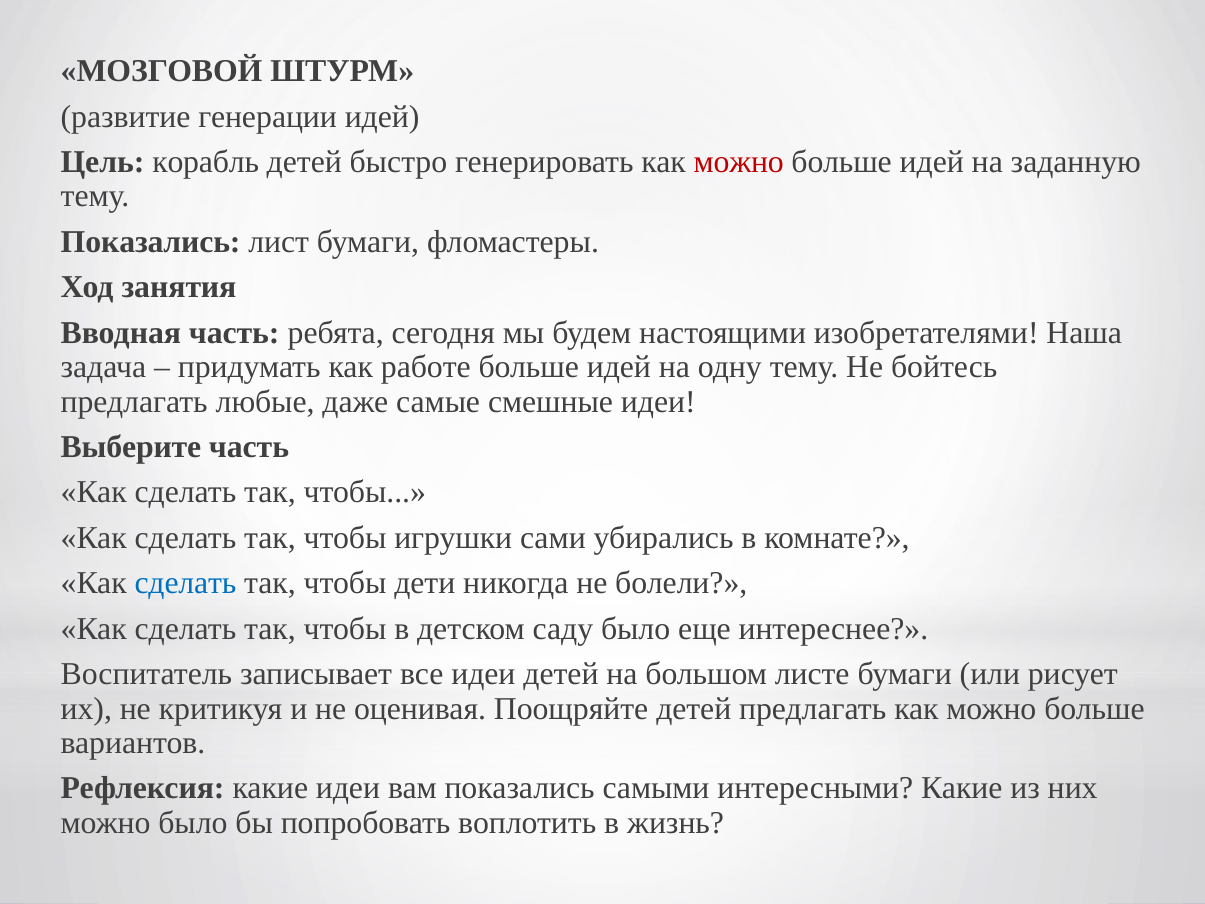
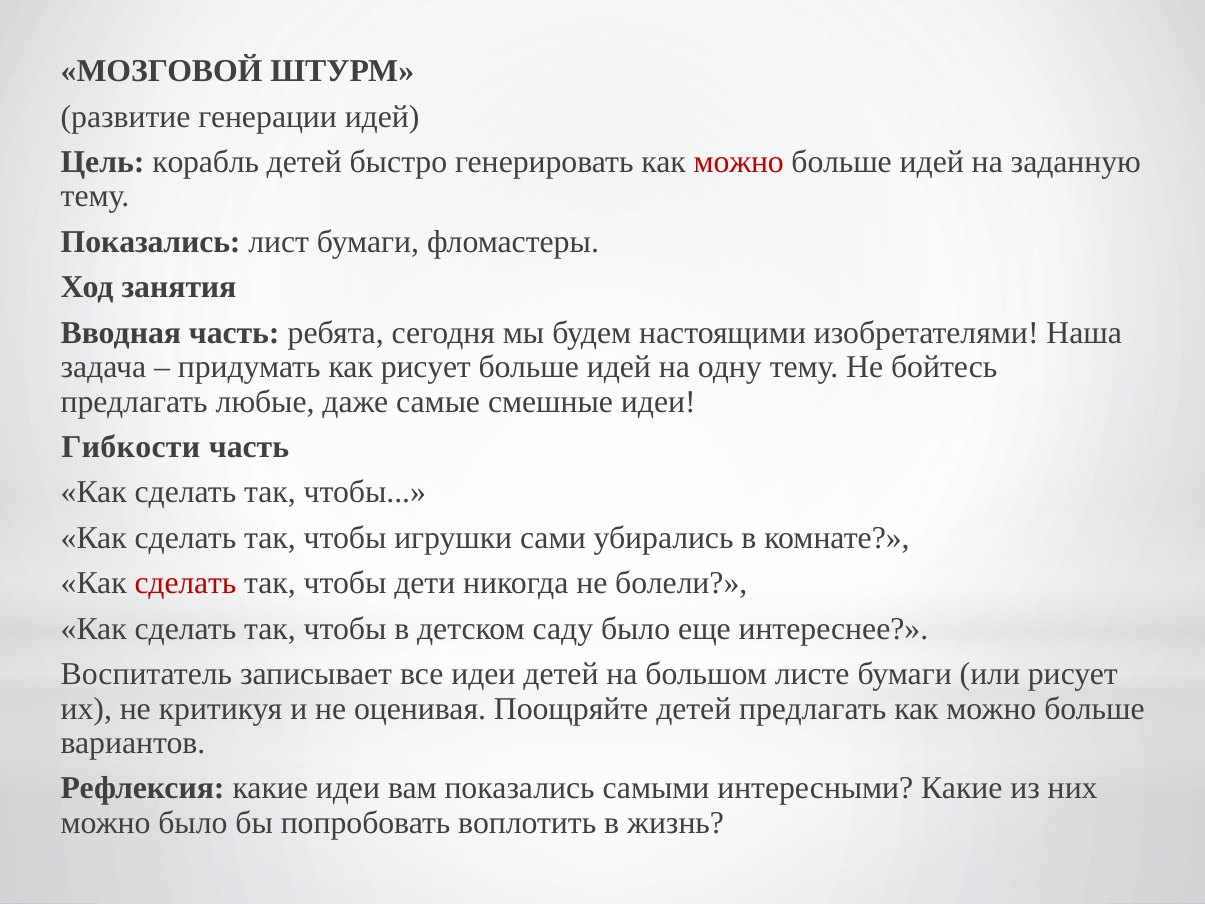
как работе: работе -> рисует (426, 367)
Выберите: Выберите -> Гибкости (131, 447)
сделать colour: blue -> red (185, 583)
